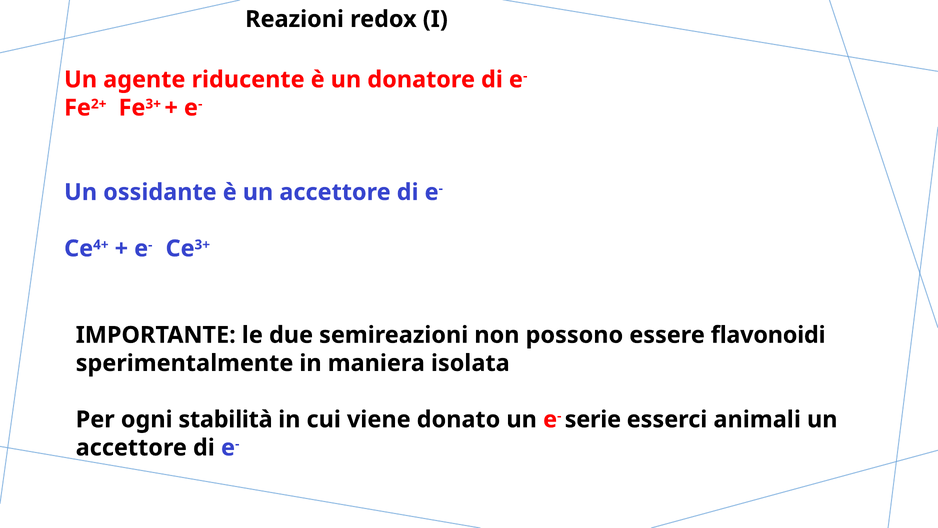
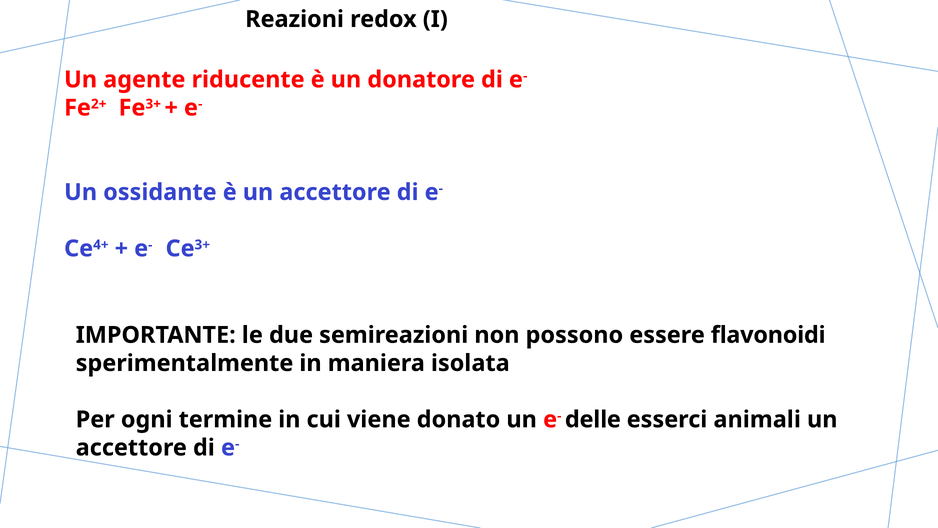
stabilità: stabilità -> termine (225, 419)
serie: serie -> delle (593, 419)
